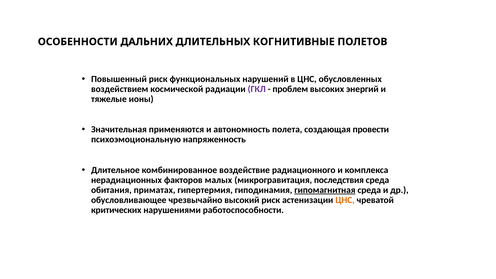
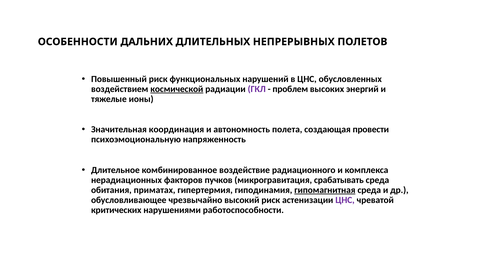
КОГНИТИВНЫЕ: КОГНИТИВНЫЕ -> НЕПРЕРЫВНЫХ (294, 42)
космической underline: none -> present (177, 89)
применяются: применяются -> координация (176, 129)
малых: малых -> пучков (219, 180)
последствия: последствия -> срабатывать (339, 180)
ЦНС colour: orange -> purple (345, 200)
